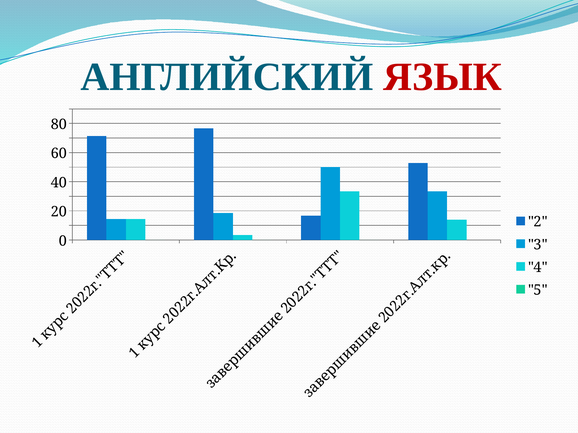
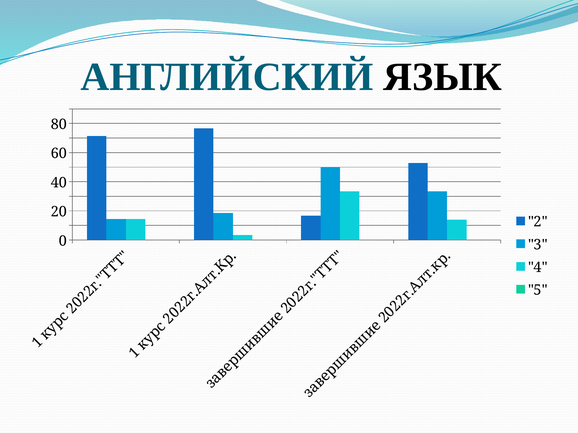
ЯЗЫК colour: red -> black (443, 77)
